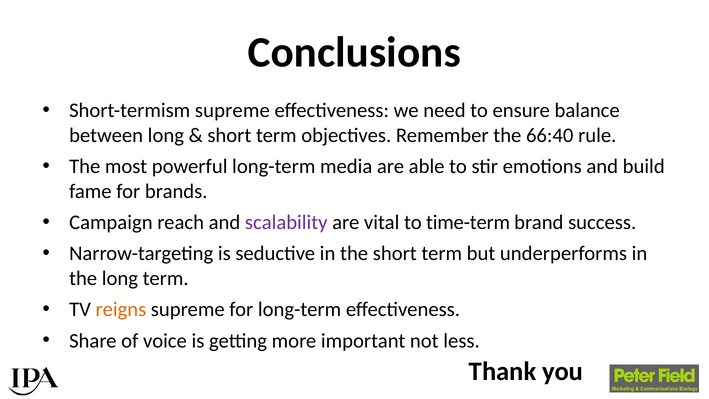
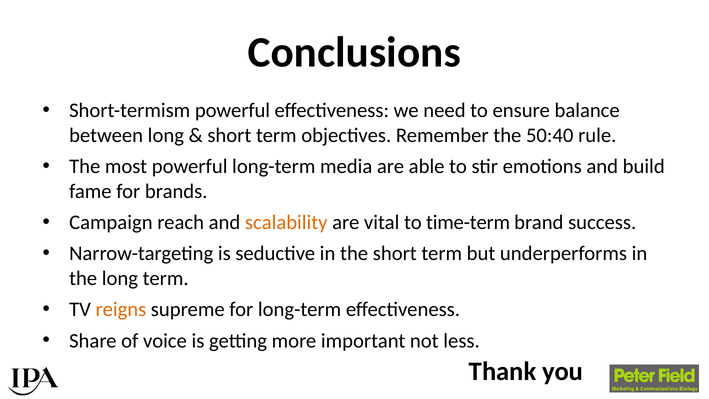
Short-termism supreme: supreme -> powerful (232, 110)
66:40: 66:40 -> 50:40 (550, 135)
scalability colour: purple -> orange (286, 222)
